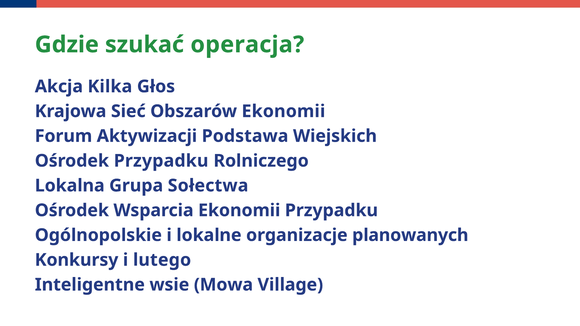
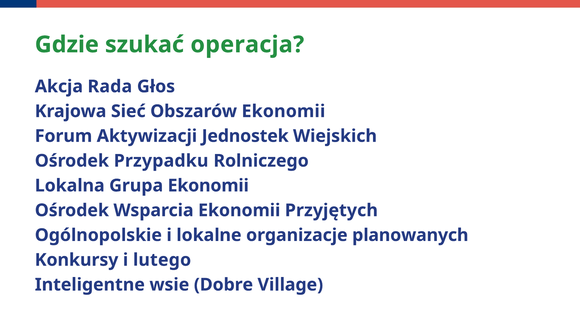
Kilka: Kilka -> Rada (110, 87)
Podstawa: Podstawa -> Jednostek (245, 136)
Grupa Sołectwa: Sołectwa -> Ekonomii (208, 186)
Ekonomii Przypadku: Przypadku -> Przyjętych (331, 211)
Mowa: Mowa -> Dobre (223, 285)
